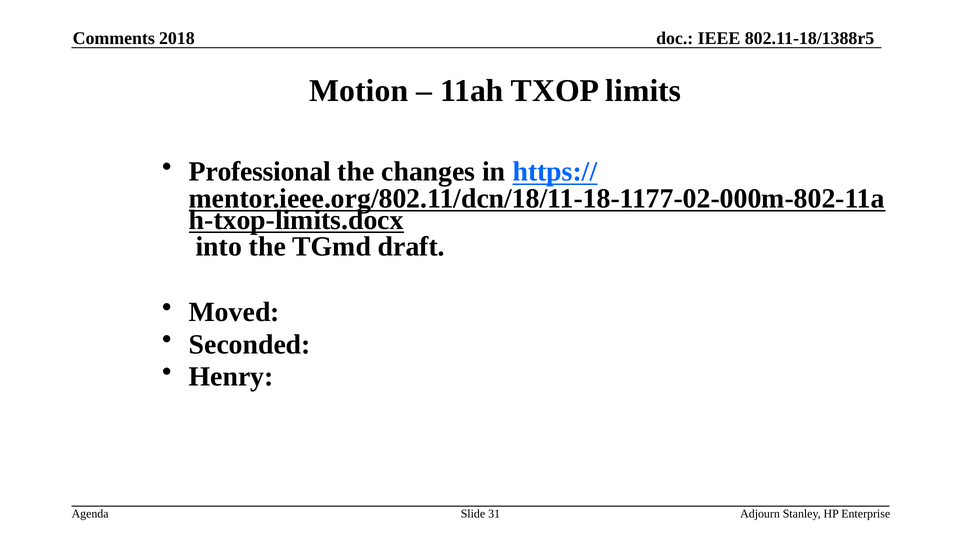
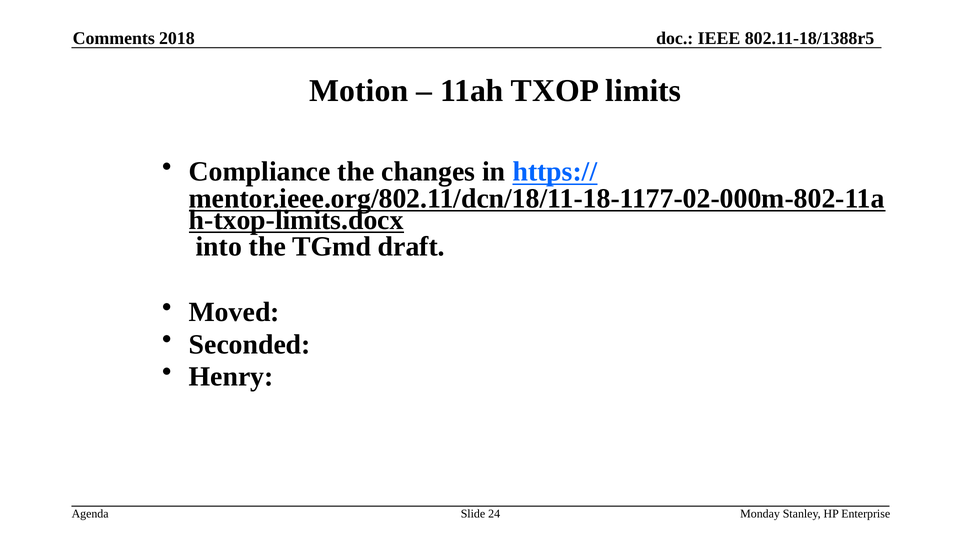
Professional: Professional -> Compliance (260, 172)
31: 31 -> 24 (494, 514)
Adjourn: Adjourn -> Monday (760, 514)
